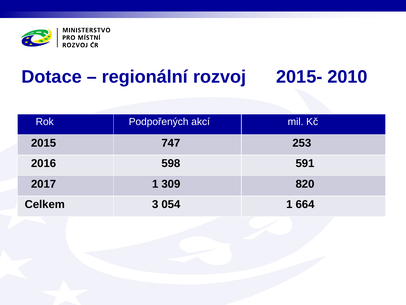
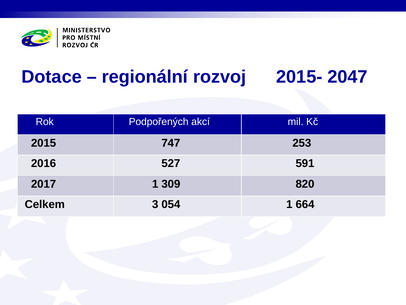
2010: 2010 -> 2047 (348, 77)
598: 598 -> 527 (171, 163)
